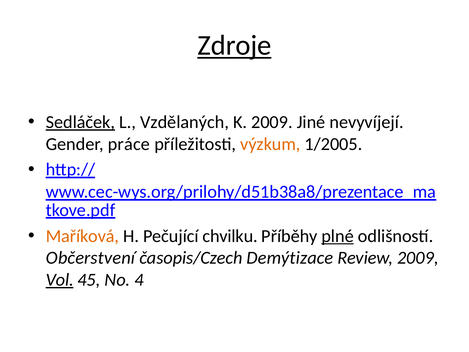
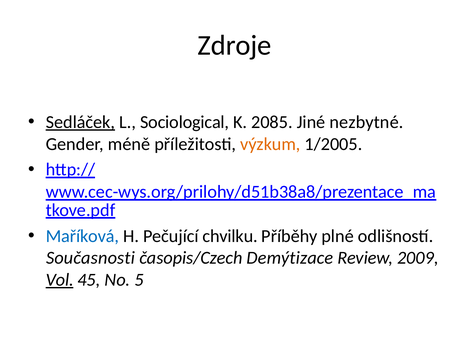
Zdroje underline: present -> none (234, 45)
Vzdělaných: Vzdělaných -> Sociological (185, 122)
K 2009: 2009 -> 2085 (272, 122)
nevyvíjejí: nevyvíjejí -> nezbytné (366, 122)
práce: práce -> méně (129, 144)
Maříková colour: orange -> blue (82, 236)
plné underline: present -> none (338, 236)
Občerstvení: Občerstvení -> Současnosti (91, 258)
4: 4 -> 5 (139, 280)
